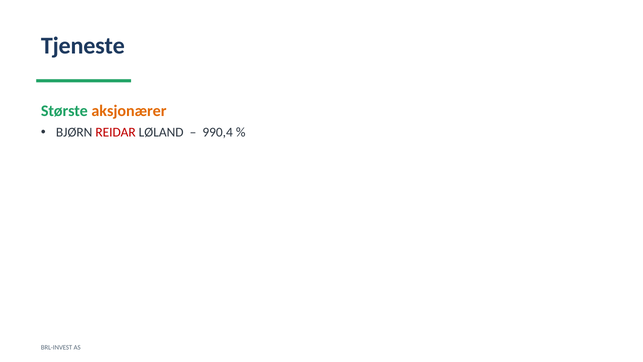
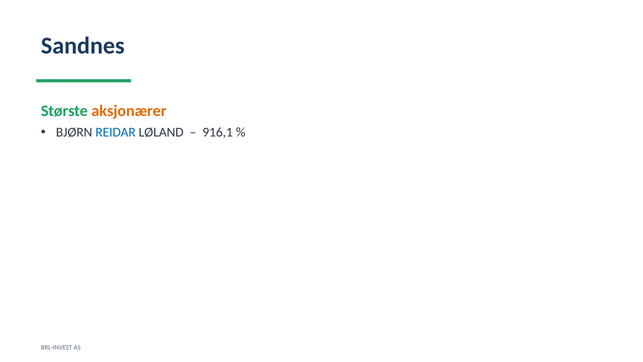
Tjeneste: Tjeneste -> Sandnes (83, 46)
REIDAR colour: red -> blue (116, 132)
990,4: 990,4 -> 916,1 (218, 132)
